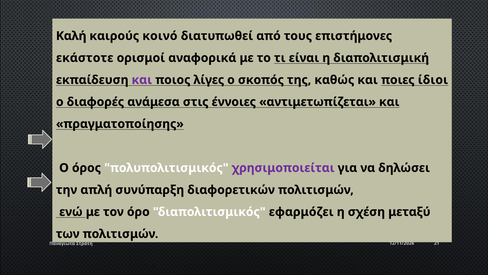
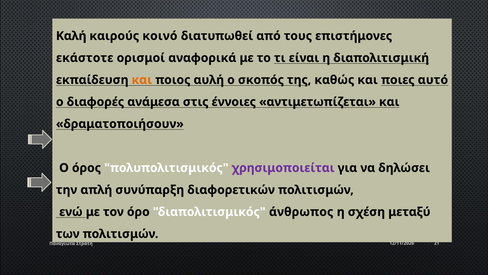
και colour: purple -> orange (142, 80)
λίγες: λίγες -> αυλή (209, 80)
ίδιοι: ίδιοι -> αυτό (433, 80)
πραγματοποίησης: πραγματοποίησης -> δραματοποιήσουν (120, 124)
εφαρμόζει: εφαρμόζει -> άνθρωπος (301, 212)
